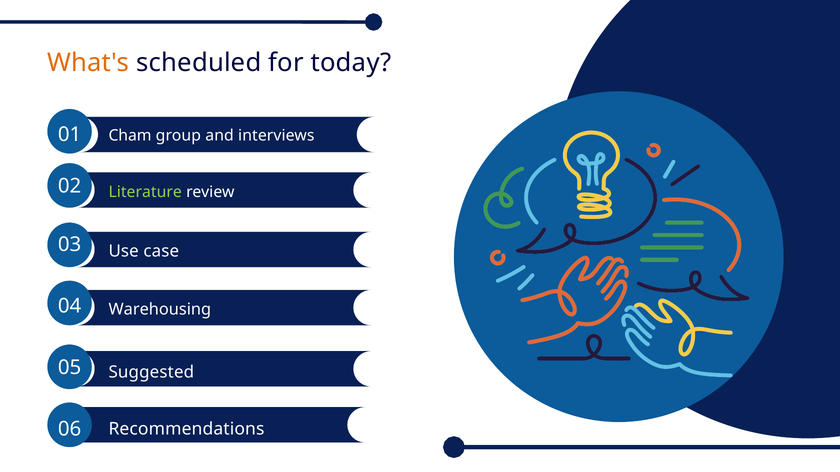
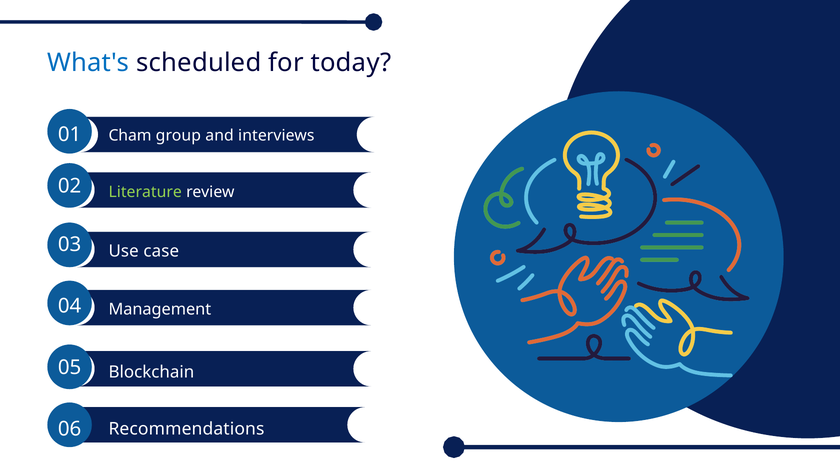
What's colour: orange -> blue (88, 63)
Warehousing: Warehousing -> Management (160, 309)
Suggested: Suggested -> Blockchain (151, 373)
